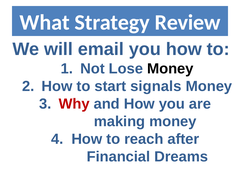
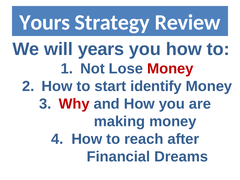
What: What -> Yours (45, 23)
email: email -> years (101, 49)
Money colour: black -> red (170, 69)
signals: signals -> identify (156, 86)
